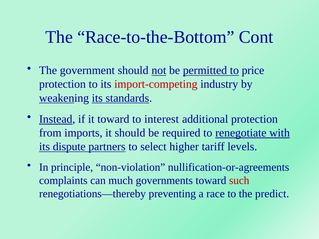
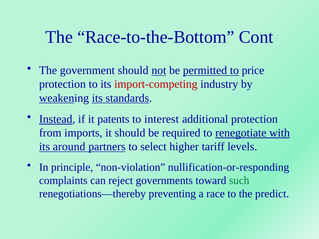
it toward: toward -> patents (113, 119)
dispute: dispute -> around (69, 147)
nullification-or-agreements: nullification-or-agreements -> nullification-or-responding (229, 167)
much: much -> reject (121, 181)
such colour: red -> green (239, 181)
